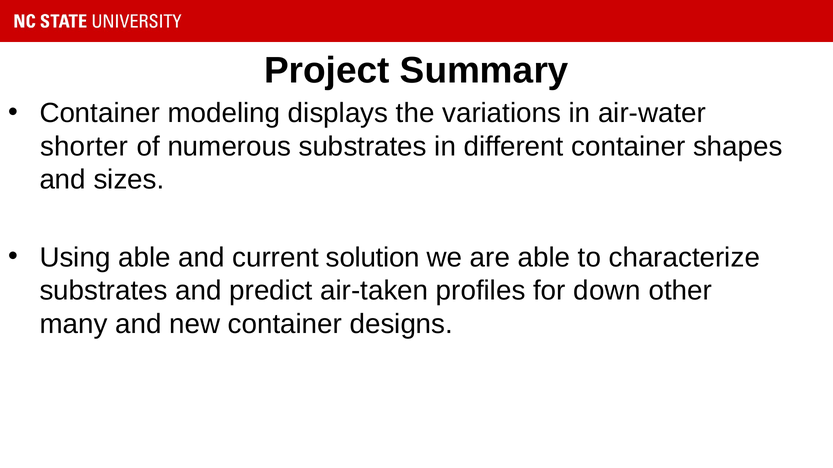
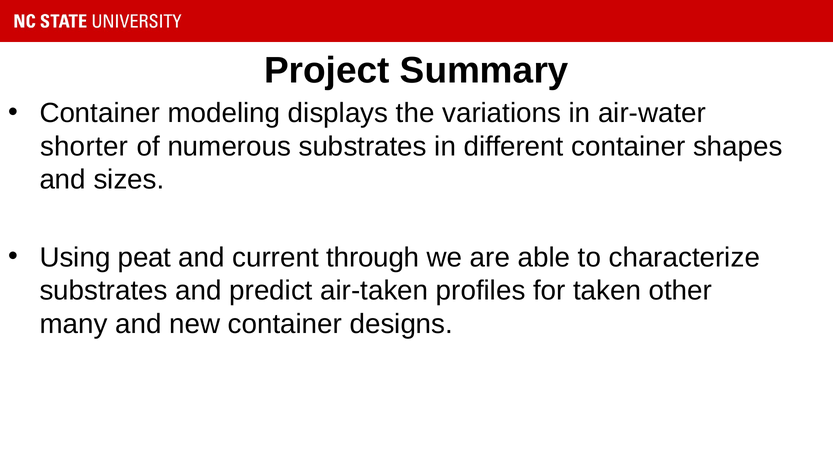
Using able: able -> peat (145, 258)
solution: solution -> through (373, 258)
down: down -> taken (607, 291)
